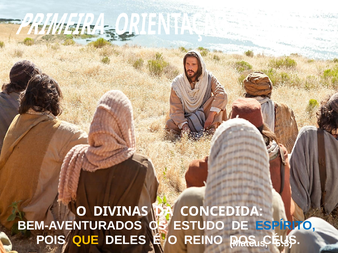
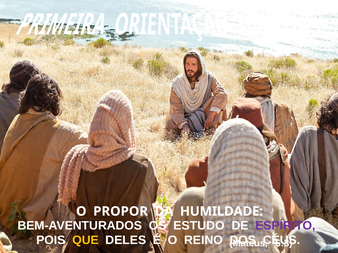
DIVINAS: DIVINAS -> PROPOR (121, 212)
CONCEDIDA: CONCEDIDA -> HUMILDADE (221, 212)
ESPÍRITO colour: blue -> purple (285, 226)
